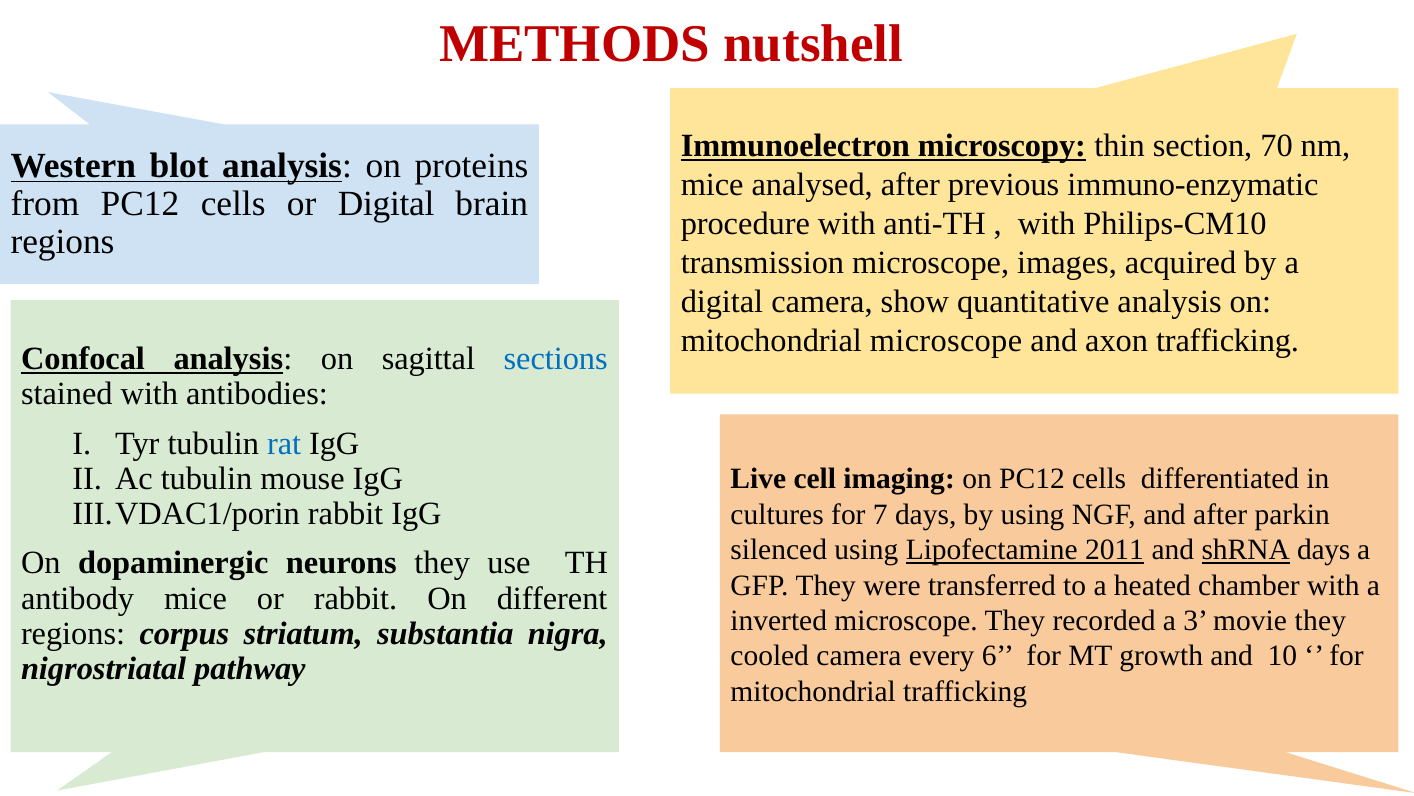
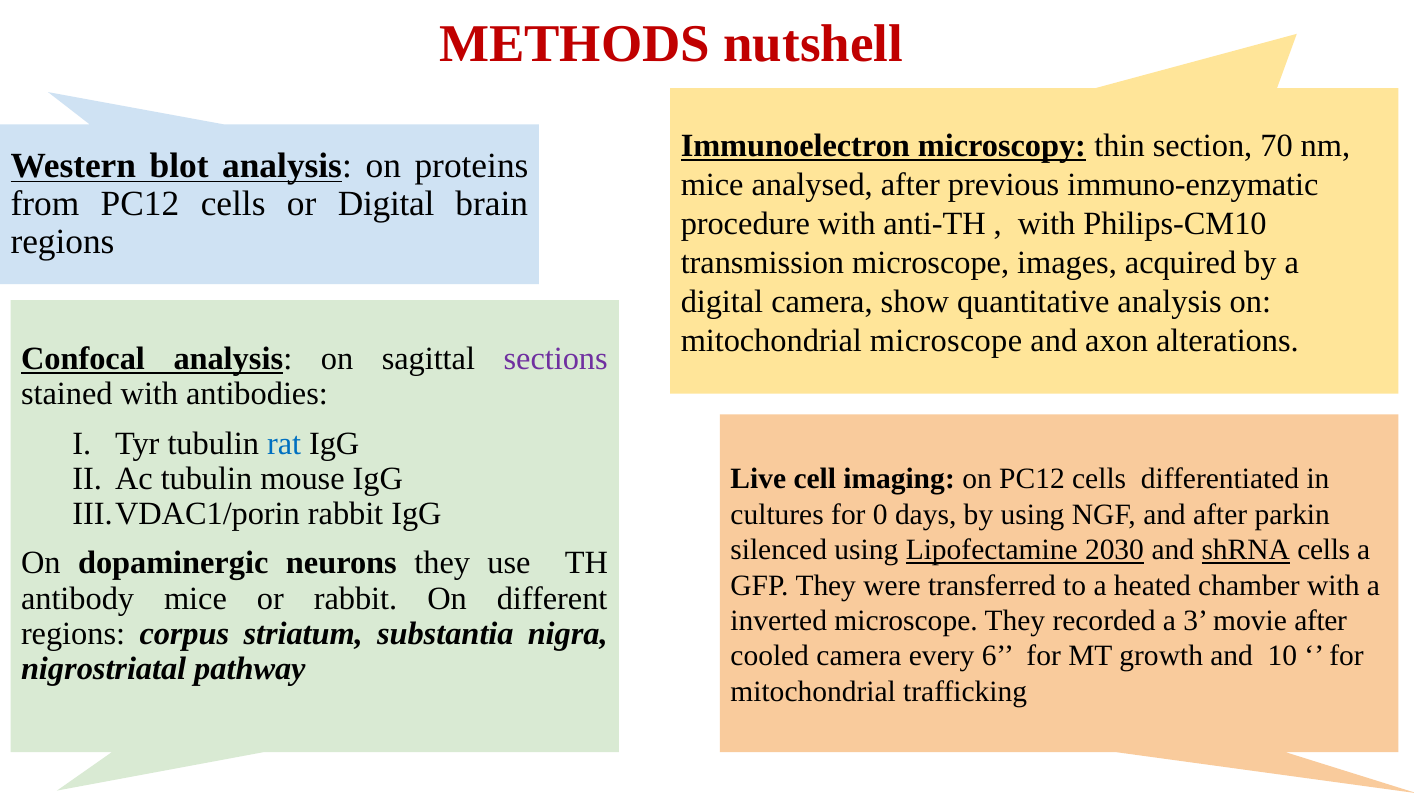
axon trafficking: trafficking -> alterations (1227, 340)
sections colour: blue -> purple (556, 358)
7: 7 -> 0 (880, 514)
2011: 2011 -> 2030 (1115, 549)
shRNA days: days -> cells (1324, 549)
movie they: they -> after (1321, 620)
